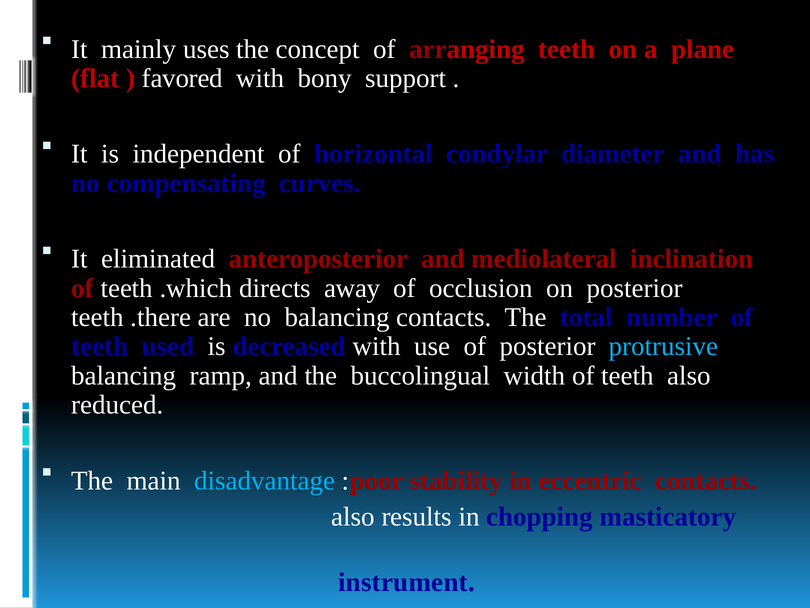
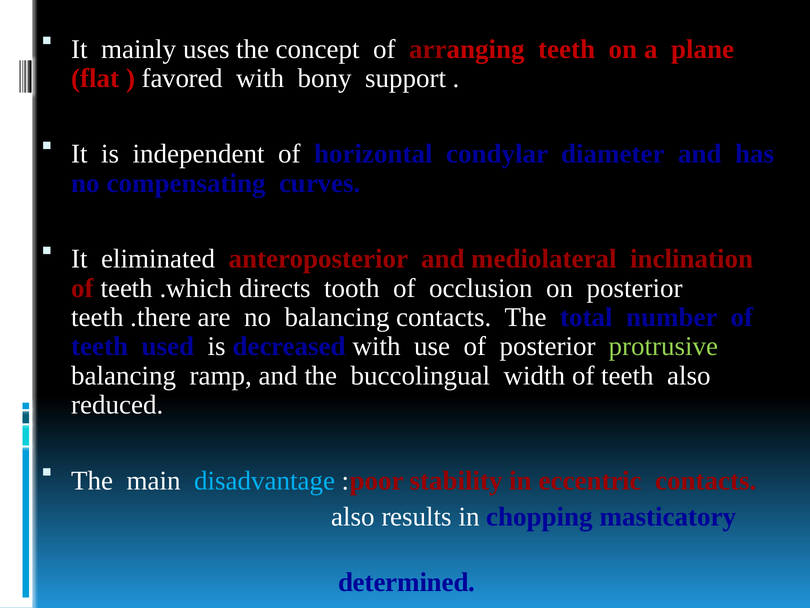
away: away -> tooth (352, 288)
protrusive colour: light blue -> light green (664, 346)
instrument: instrument -> determined (407, 582)
